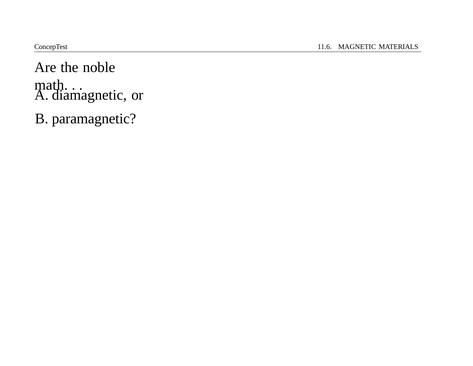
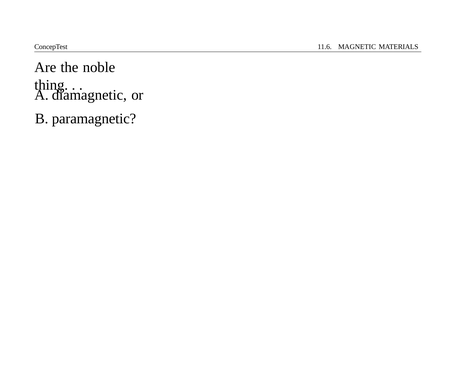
math: math -> thing (51, 85)
